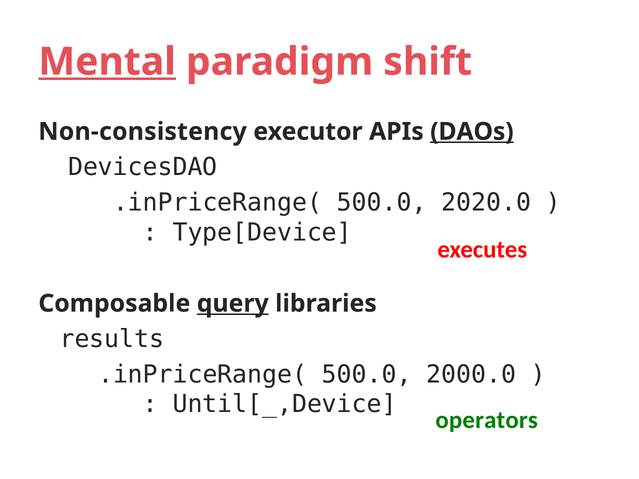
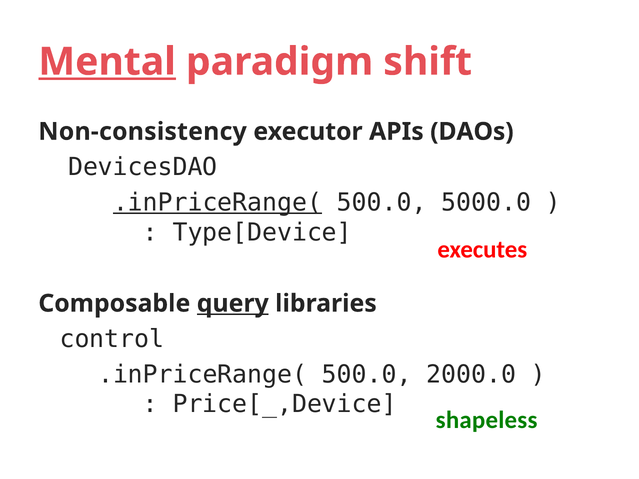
DAOs underline: present -> none (472, 132)
.inPriceRange( underline: none -> present (218, 203)
2020.0: 2020.0 -> 5000.0 (486, 203)
results: results -> control (112, 339)
Until[_,Device: Until[_,Device -> Price[_,Device (285, 404)
operators: operators -> shapeless (487, 420)
